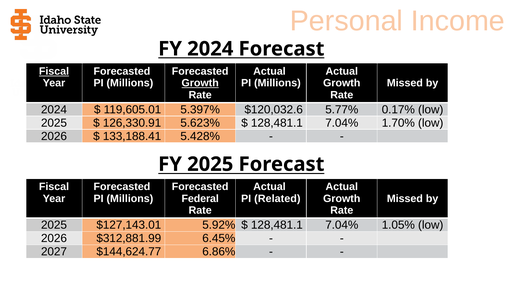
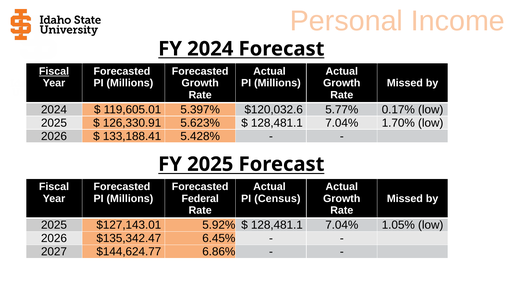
Growth underline: present -> none (200, 83)
Related: Related -> Census (277, 198)
$312,881.99: $312,881.99 -> $135,342.47 (129, 238)
